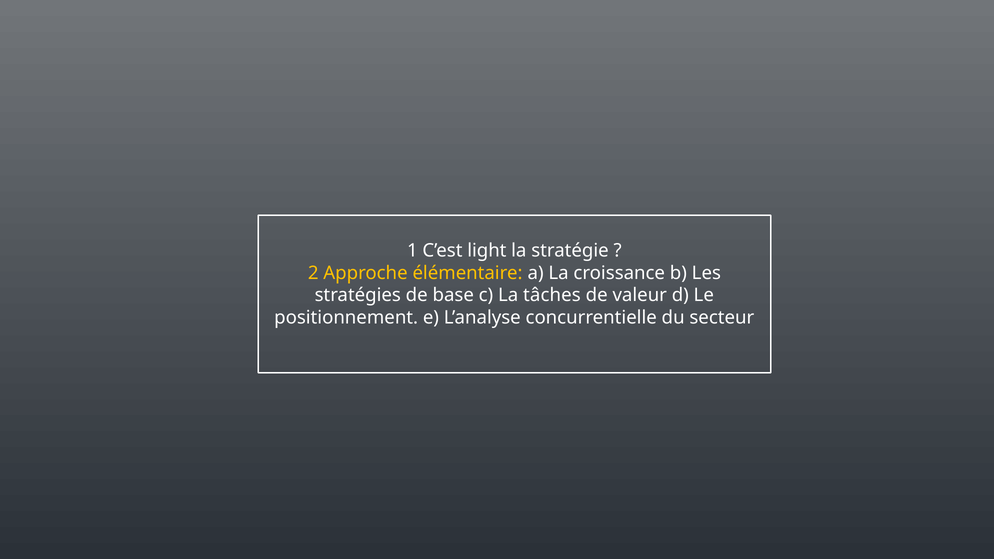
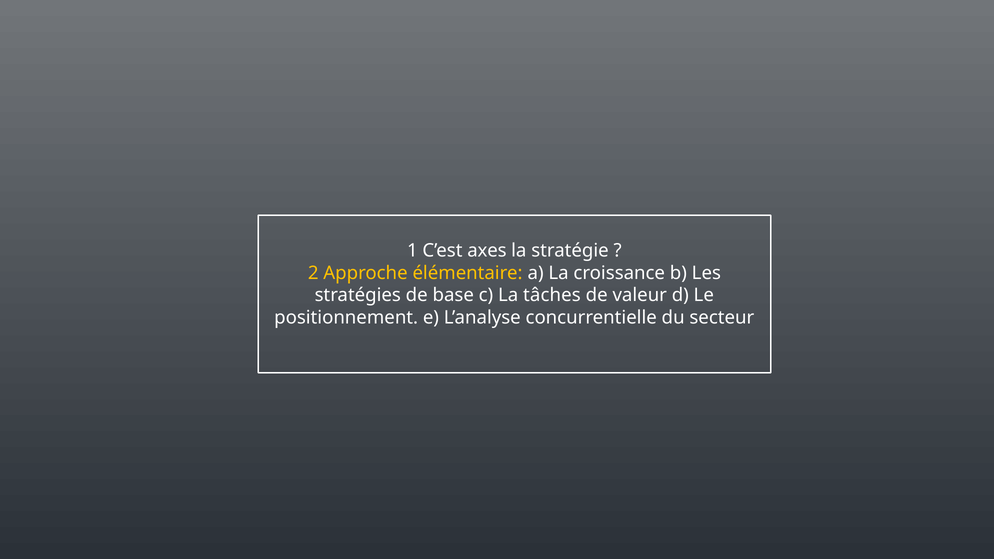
light: light -> axes (487, 251)
